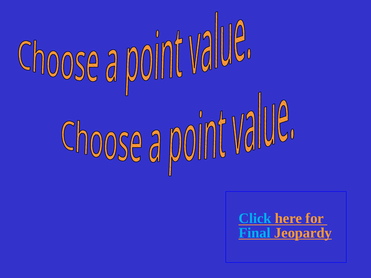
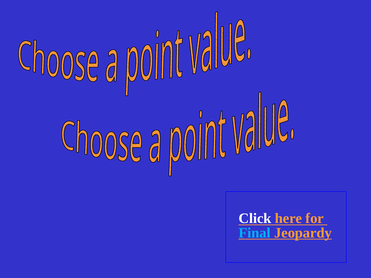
Click colour: light blue -> white (255, 219)
